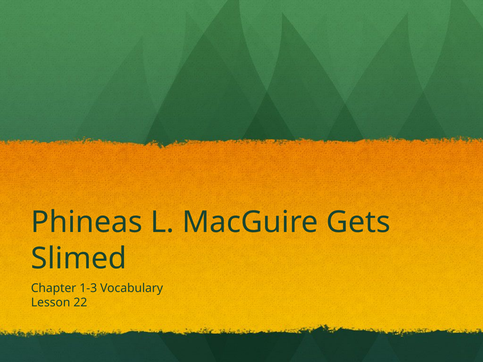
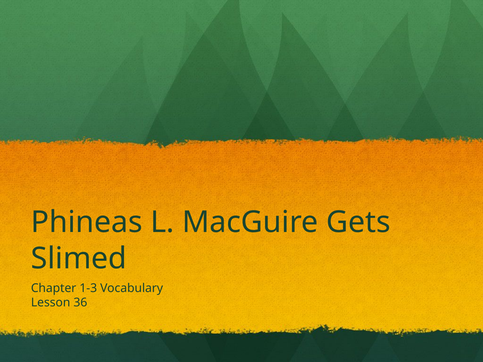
22: 22 -> 36 (80, 303)
